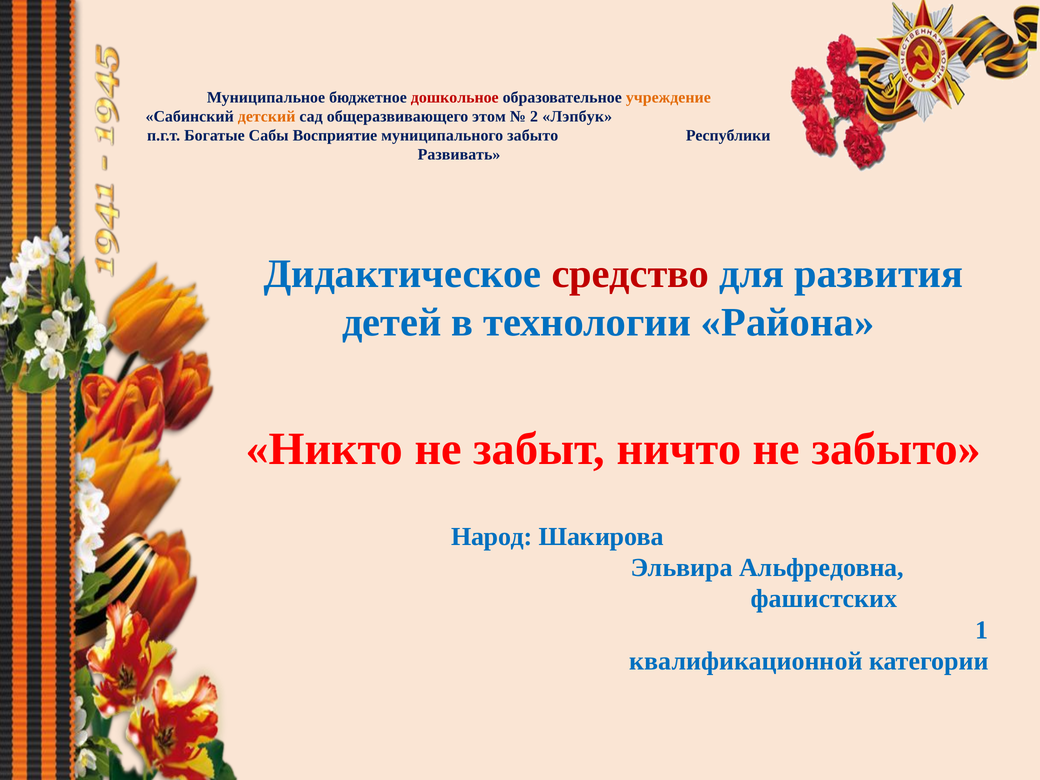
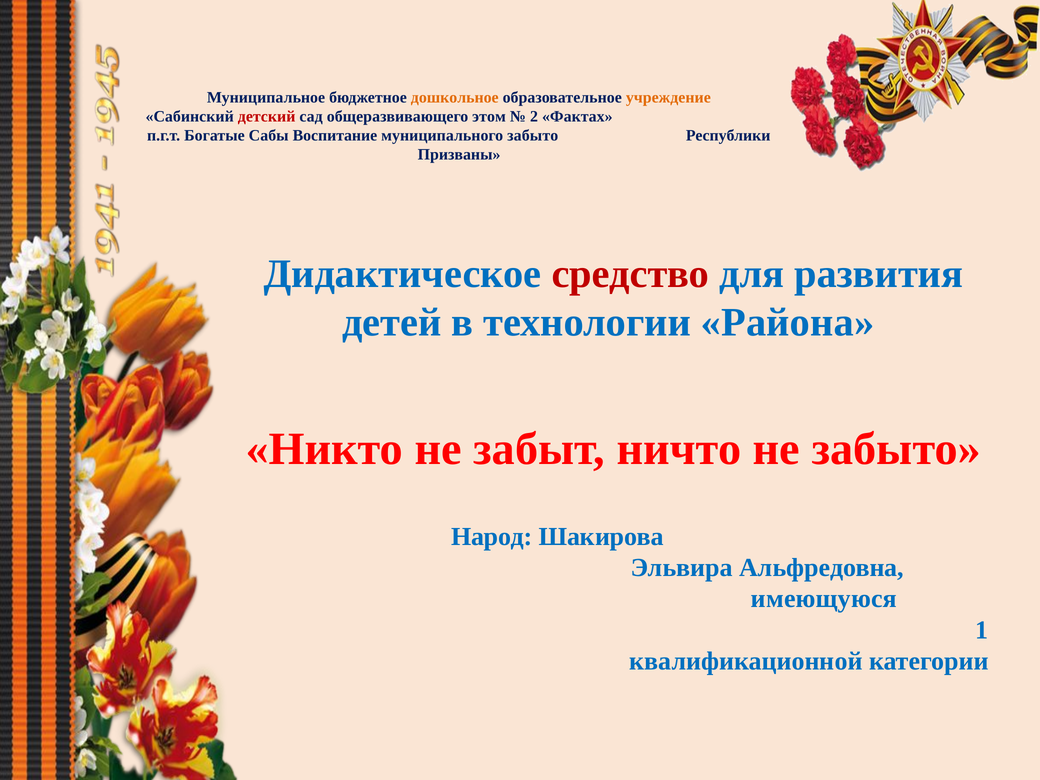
дошкольное colour: red -> orange (455, 97)
детский colour: orange -> red (267, 116)
Лэпбук: Лэпбук -> Фактах (577, 116)
Восприятие: Восприятие -> Воспитание (335, 135)
Развивать: Развивать -> Призваны (459, 155)
фашистских: фашистских -> имеющуюся (824, 599)
